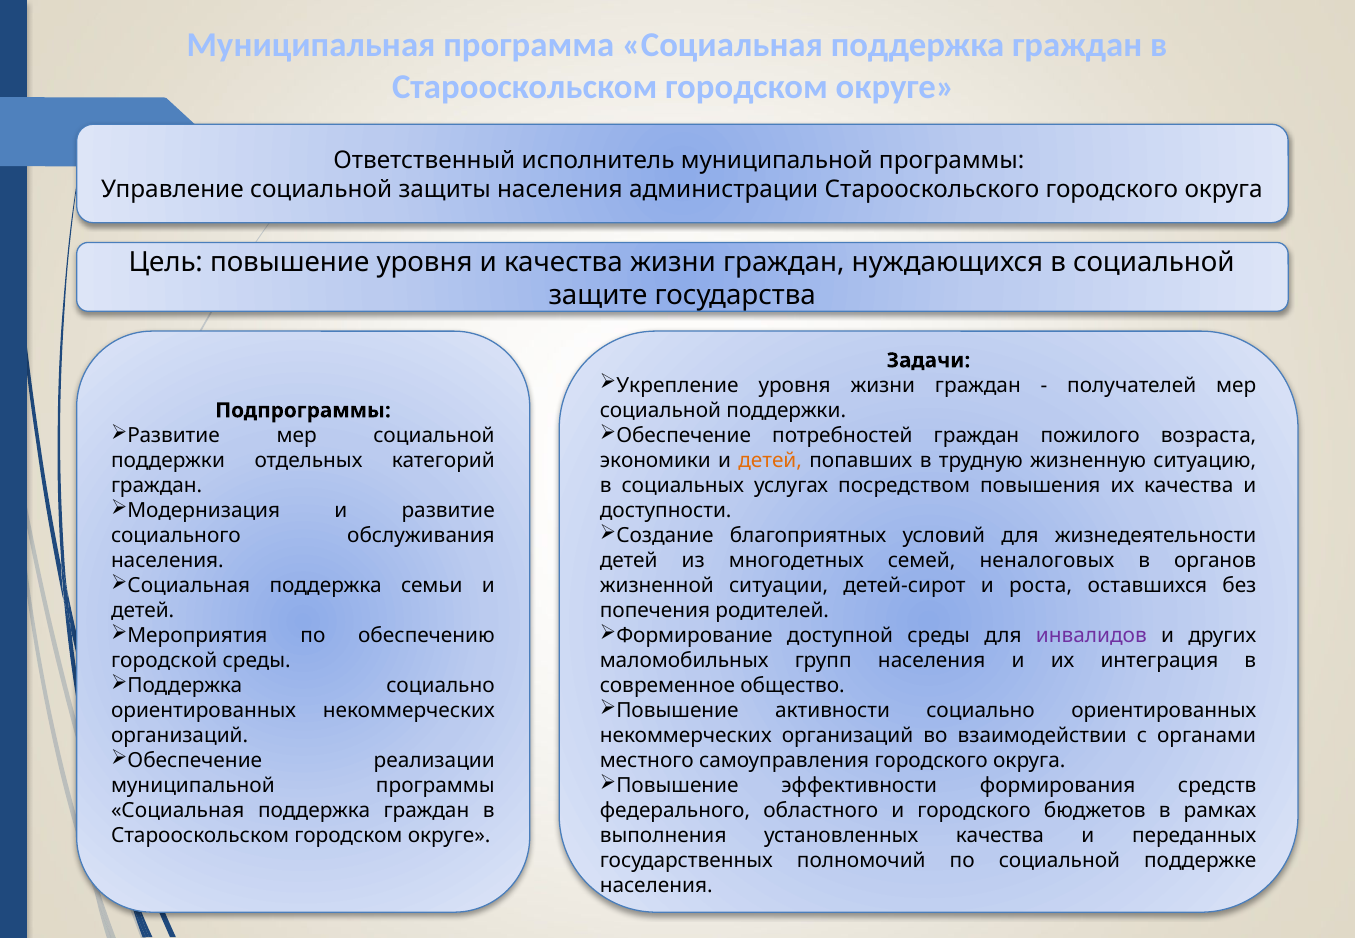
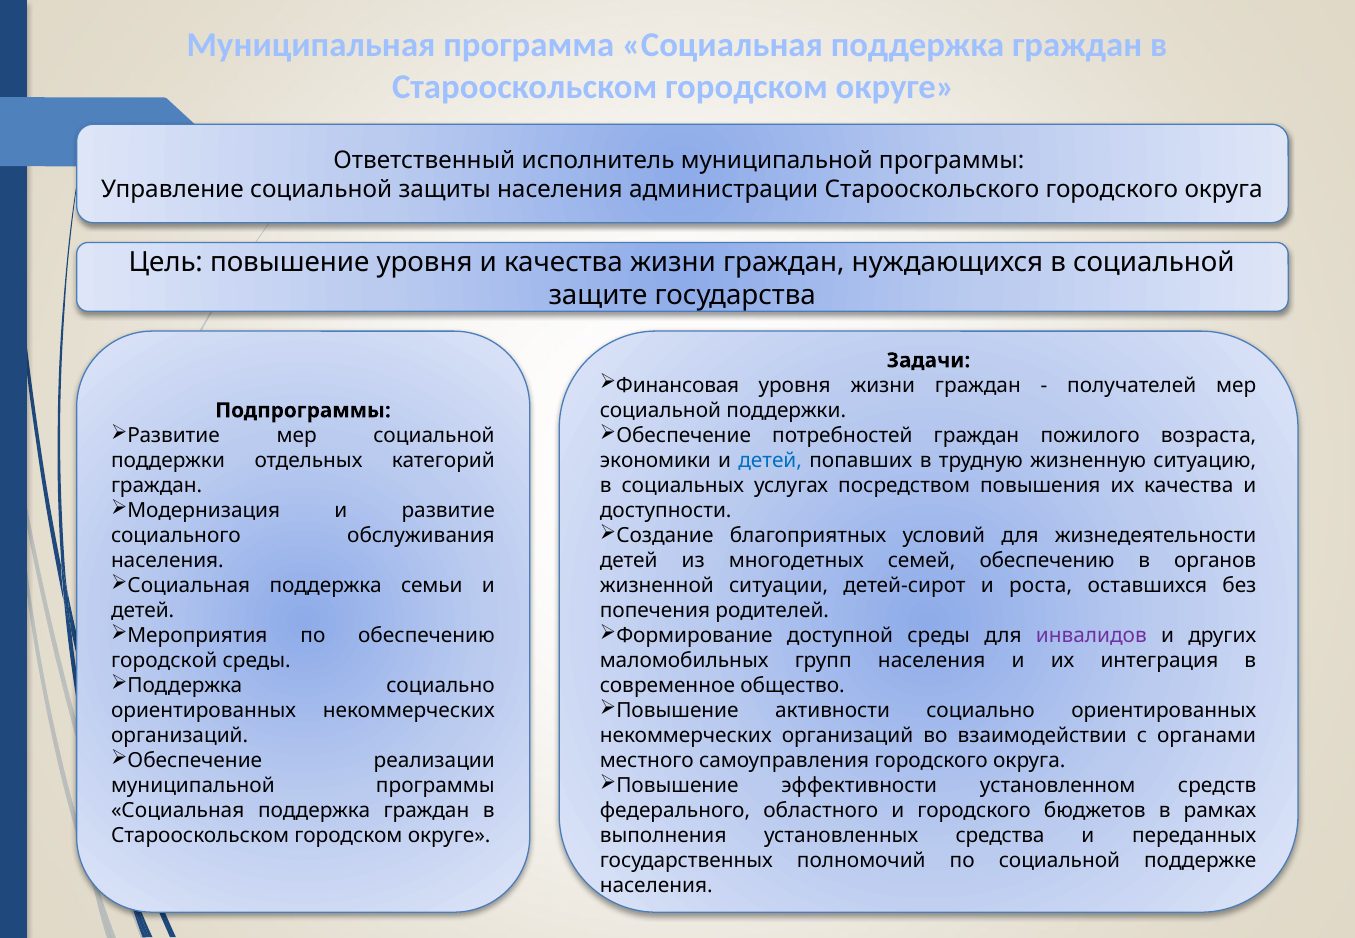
Укрепление: Укрепление -> Финансовая (678, 385)
детей colour: orange -> blue (770, 461)
семей неналоговых: неналоговых -> обеспечению (1047, 561)
формирования: формирования -> установленном (1058, 786)
установленных качества: качества -> средства (1000, 836)
